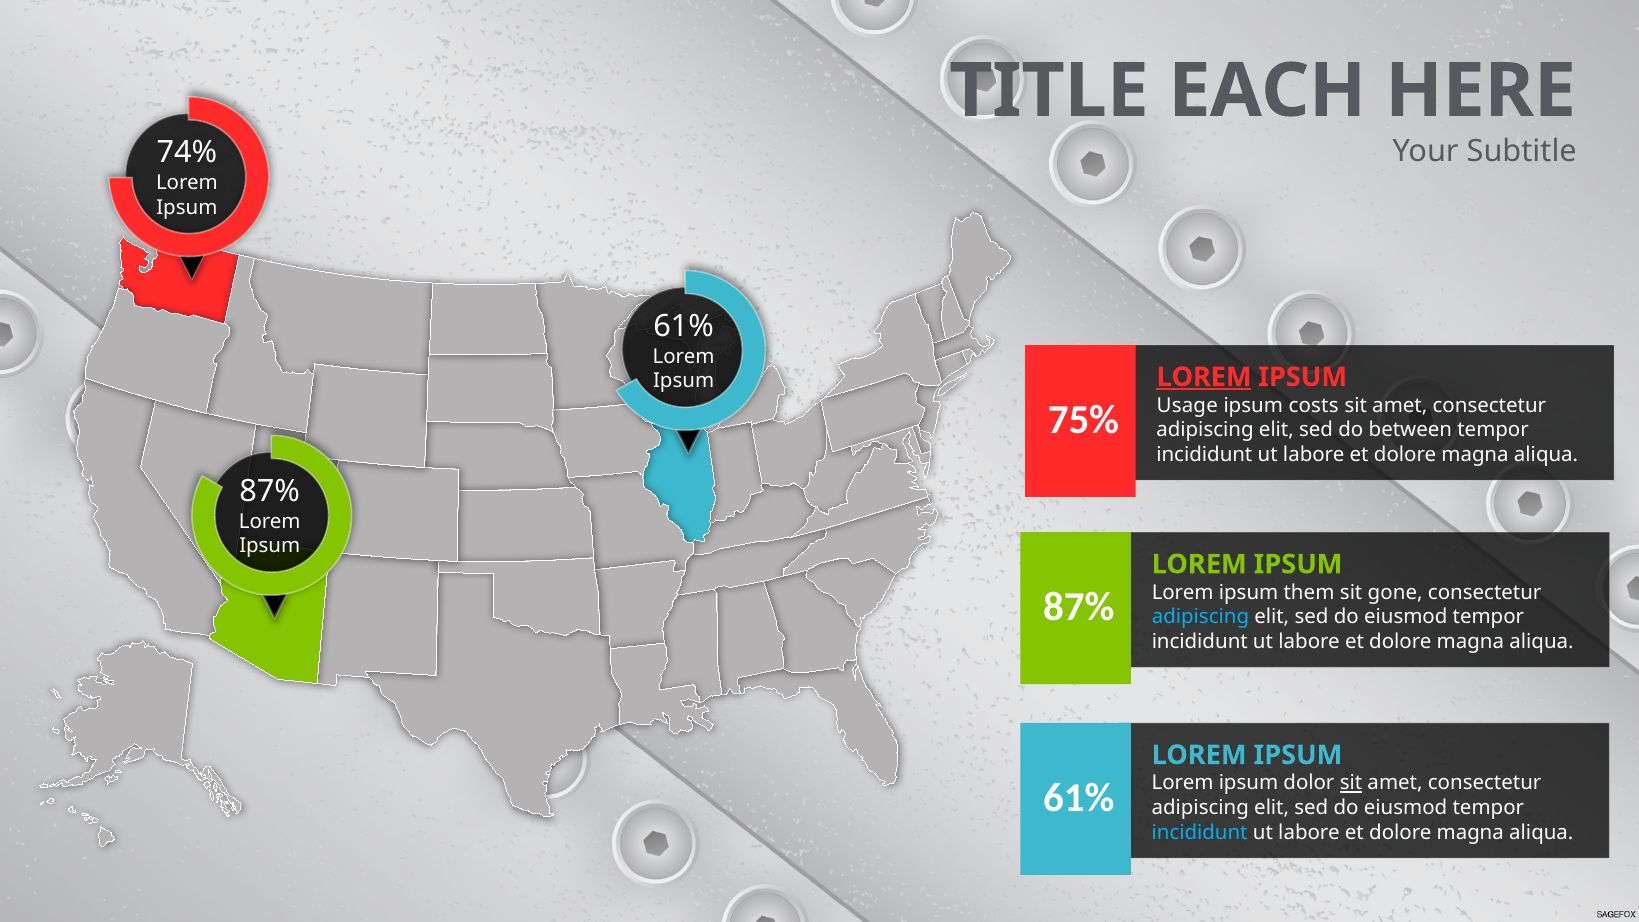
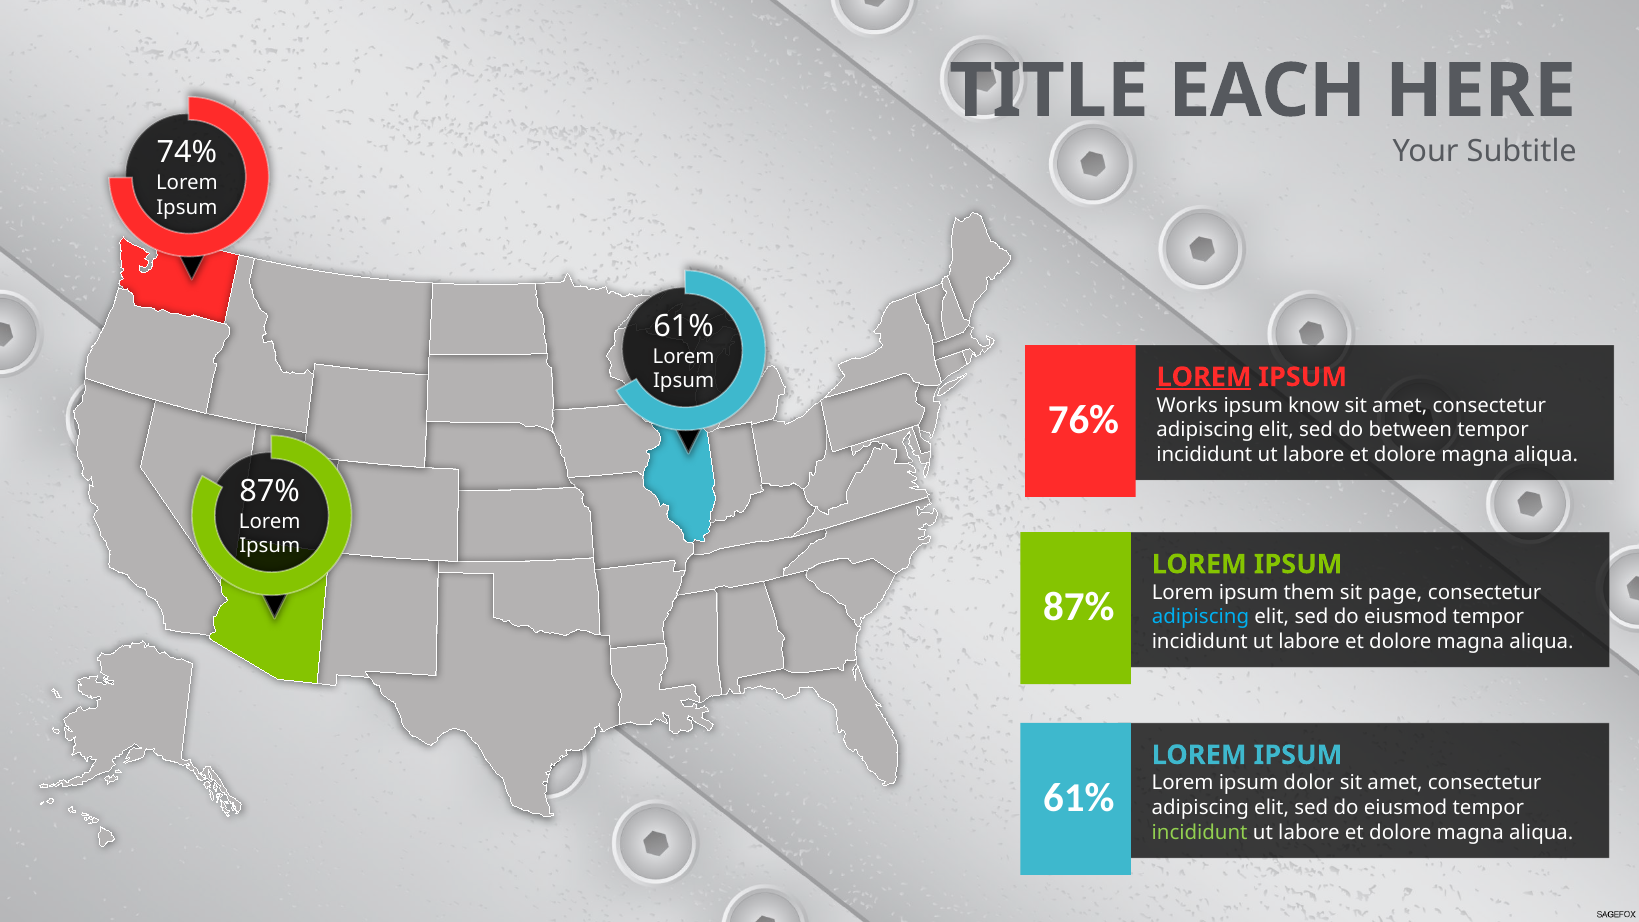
Usage: Usage -> Works (1187, 405)
costs: costs -> know (1314, 405)
75%: 75% -> 76% (1083, 420)
gone: gone -> page (1395, 592)
sit underline: present -> none (1351, 783)
incididunt colour: light blue -> light green (1200, 832)
